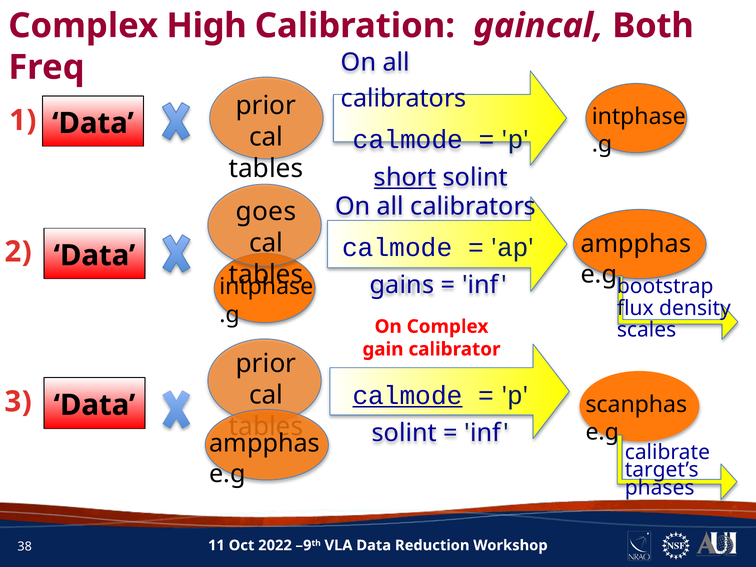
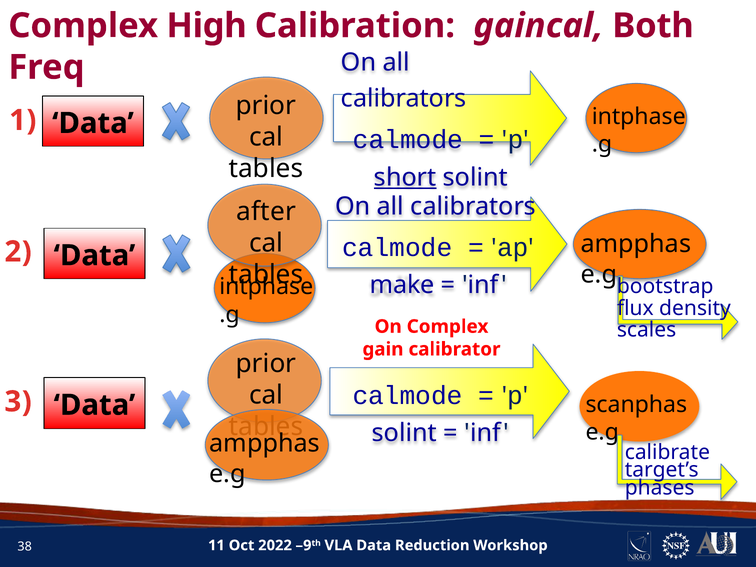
goes: goes -> after (266, 212)
gains: gains -> make (402, 285)
calmode underline: present -> none (408, 396)
